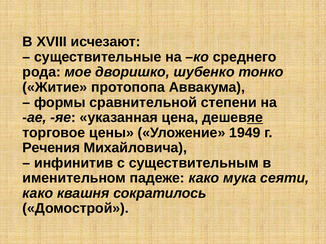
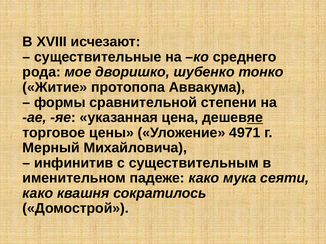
1949: 1949 -> 4971 (245, 133)
Речения: Речения -> Мерный (51, 148)
